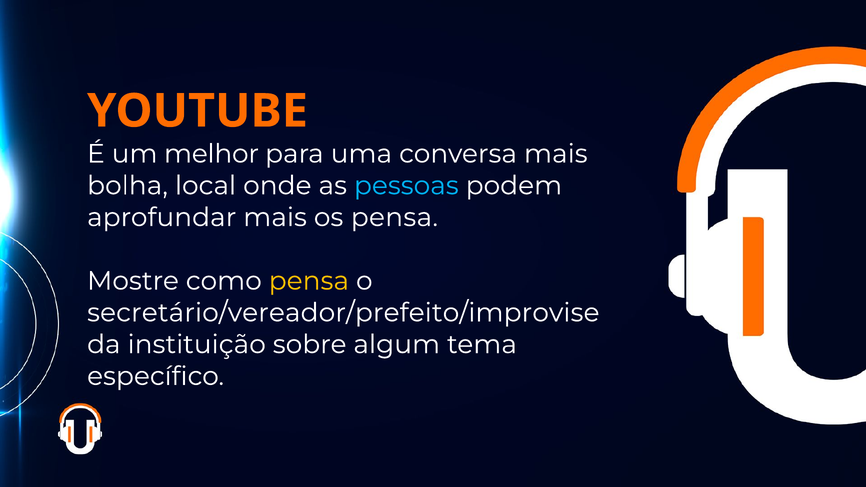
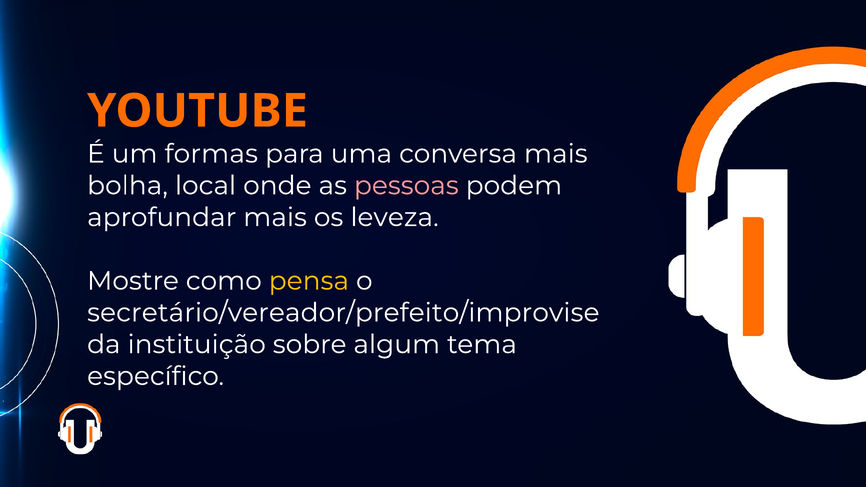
melhor: melhor -> formas (211, 154)
pessoas colour: light blue -> pink (406, 186)
os pensa: pensa -> leveza (394, 217)
